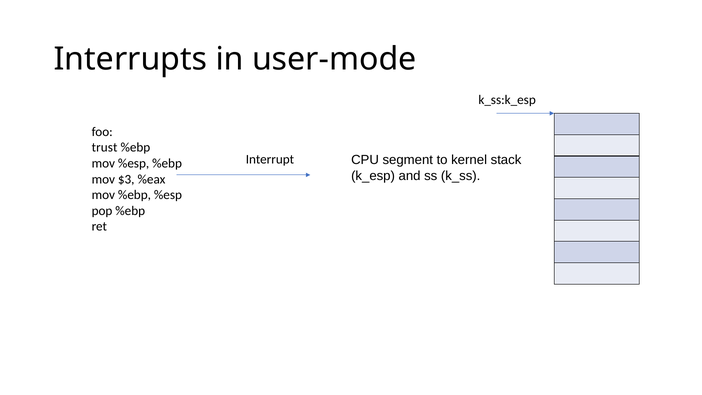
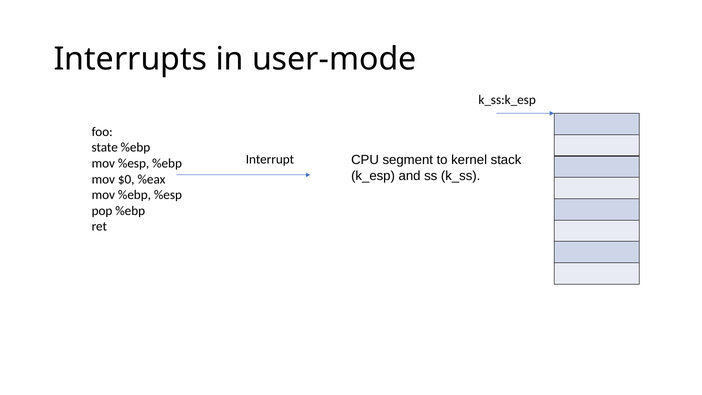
trust: trust -> state (105, 148)
$3: $3 -> $0 (126, 179)
